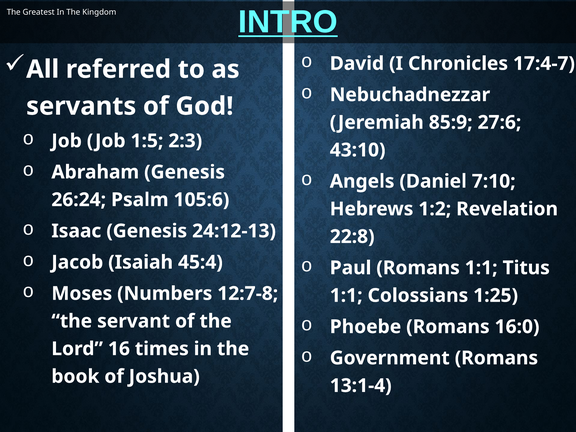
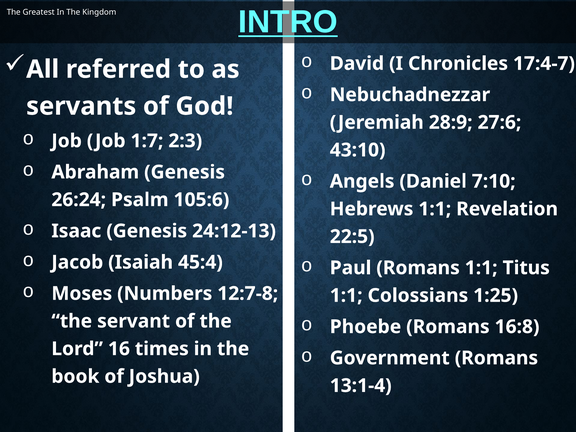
85:9: 85:9 -> 28:9 (451, 122)
1:5: 1:5 -> 1:7 (147, 141)
Hebrews 1:2: 1:2 -> 1:1 (435, 209)
22:8: 22:8 -> 22:5 (352, 237)
16:0: 16:0 -> 16:8 (517, 327)
